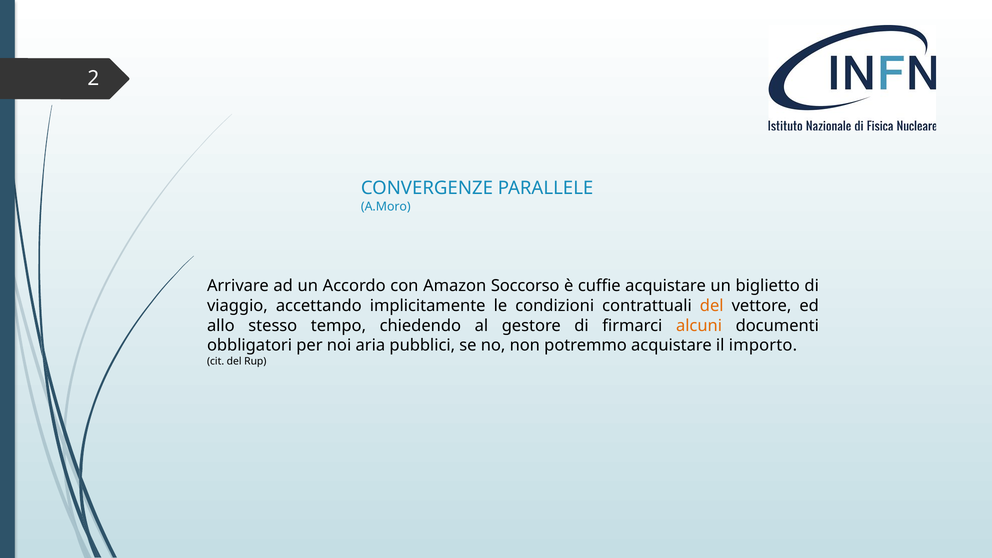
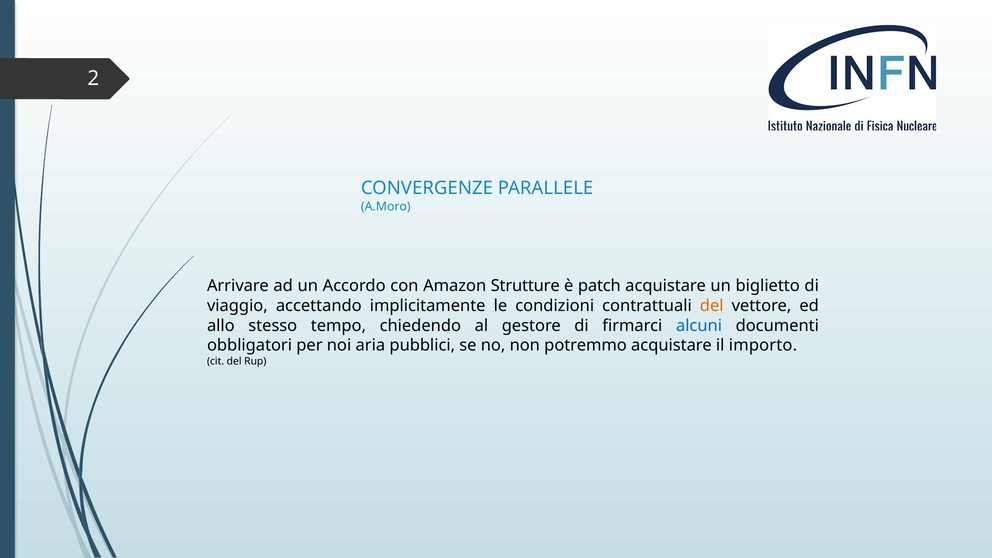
Soccorso: Soccorso -> Strutture (525, 286)
cuffie: cuffie -> patch (599, 286)
alcuni colour: orange -> blue (699, 326)
